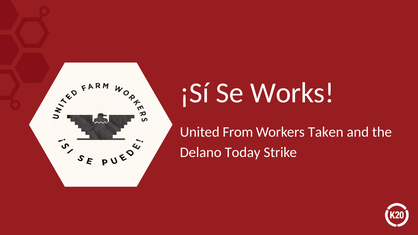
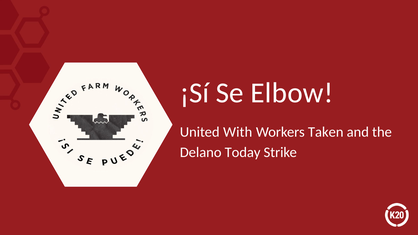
Works: Works -> Elbow (292, 93)
From: From -> With (238, 132)
